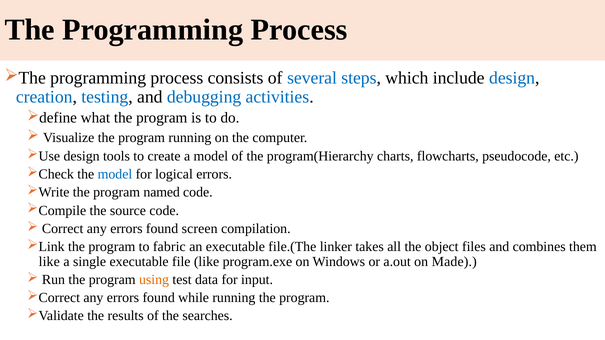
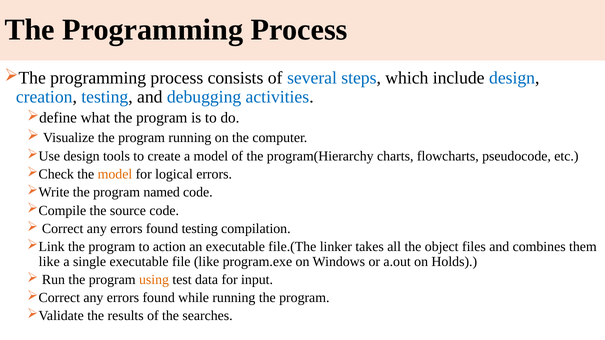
model colour: blue -> orange (115, 174)
found screen: screen -> testing (200, 229)
fabric: fabric -> action (169, 247)
Made: Made -> Holds (454, 262)
